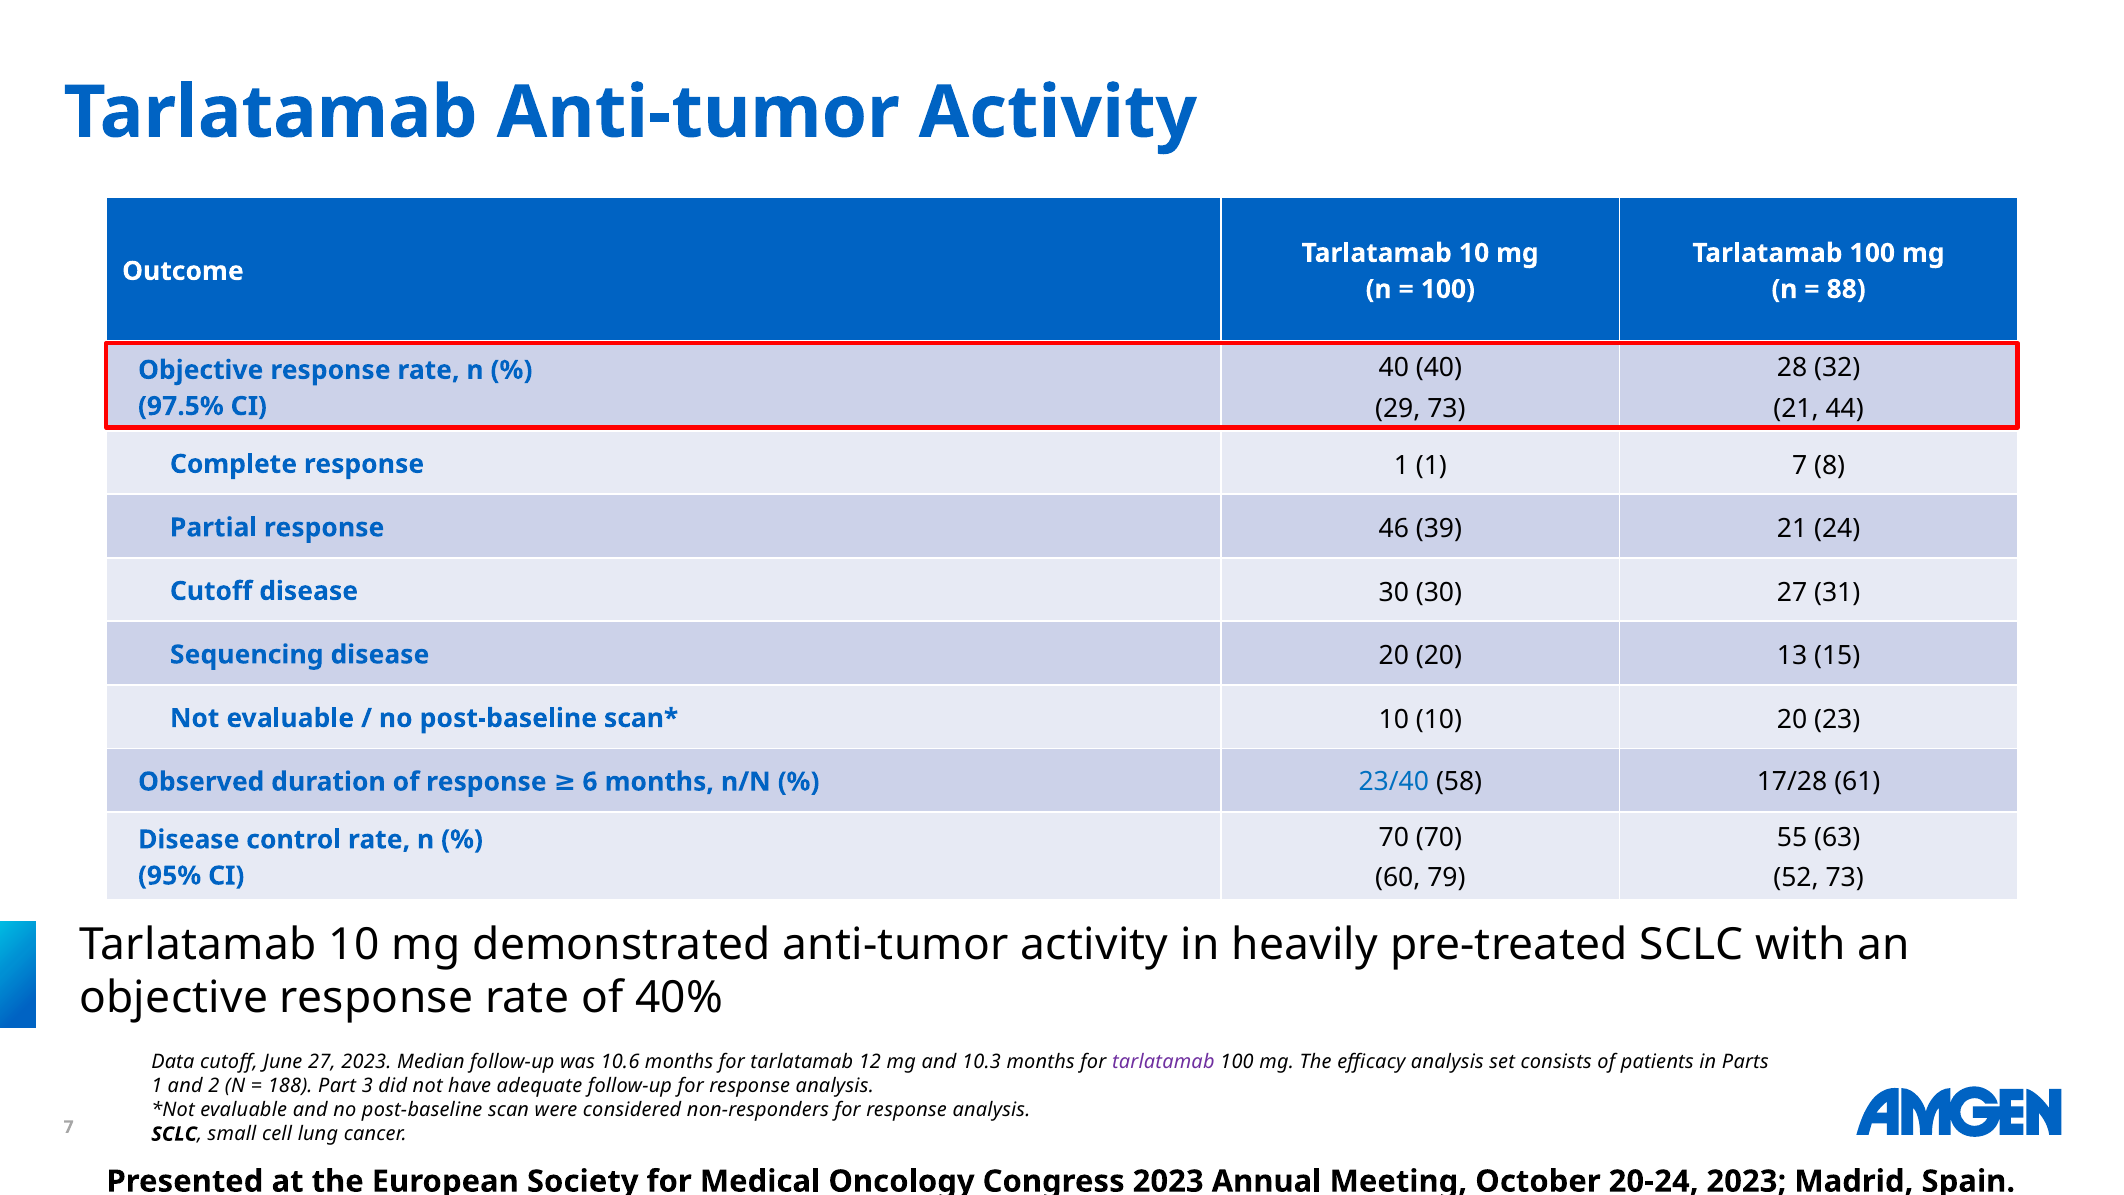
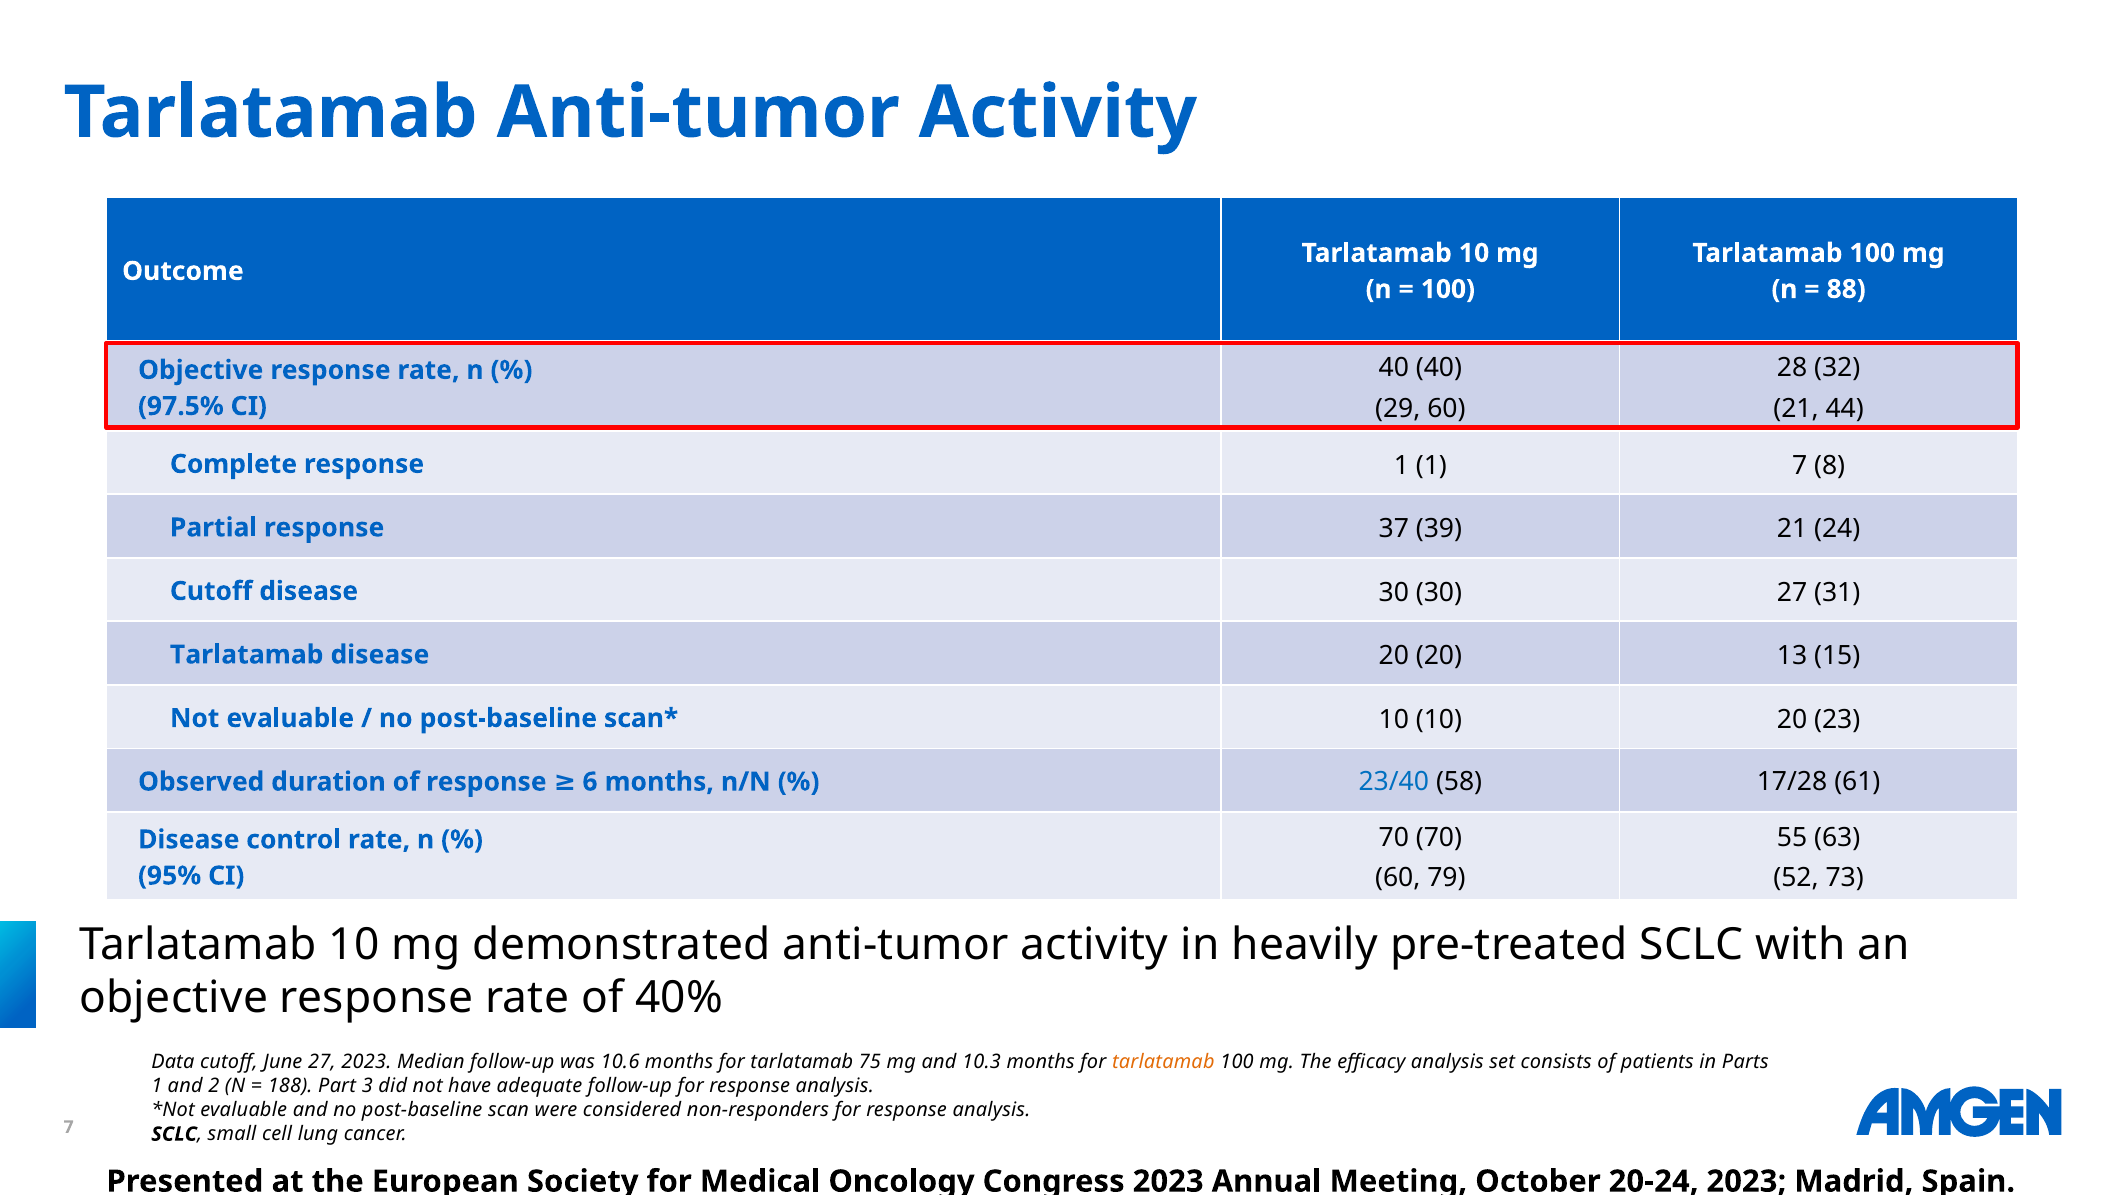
29 73: 73 -> 60 (1446, 408)
46: 46 -> 37 (1394, 529)
Sequencing: Sequencing -> Tarlatamab (247, 655)
12: 12 -> 75 (870, 1062)
tarlatamab colour: purple -> orange (1163, 1062)
